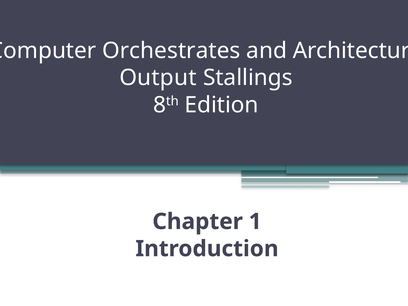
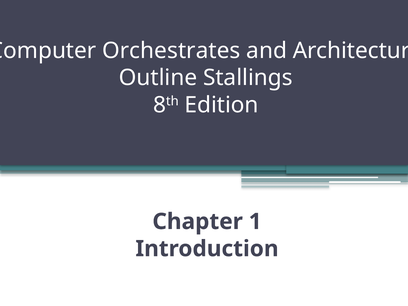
Output: Output -> Outline (158, 78)
